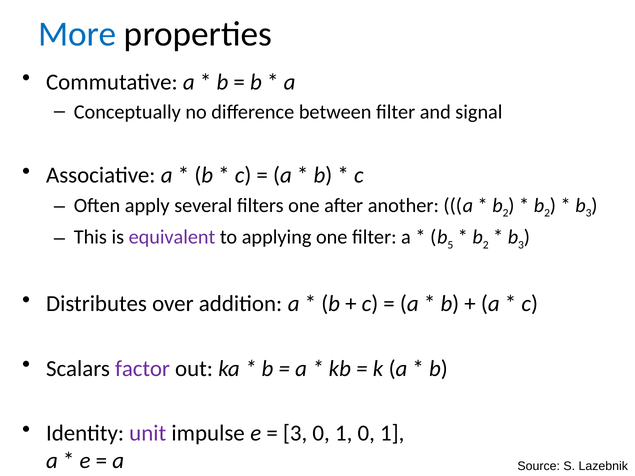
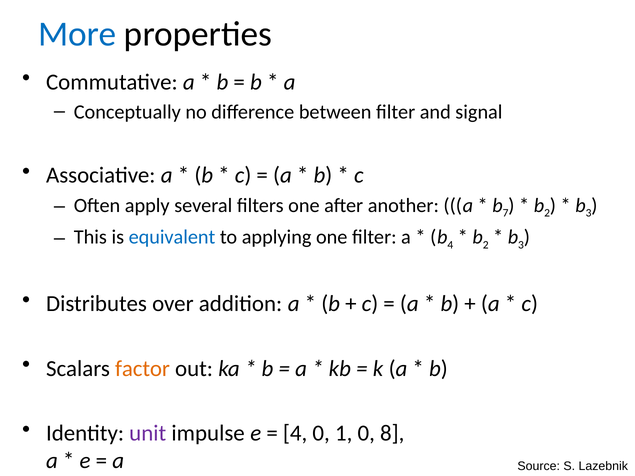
2: 2 -> 7 (506, 213)
equivalent colour: purple -> blue (172, 237)
b 5: 5 -> 4 (450, 245)
factor colour: purple -> orange (142, 369)
3: 3 -> 4 (295, 434)
1 0 1: 1 -> 8 (392, 434)
